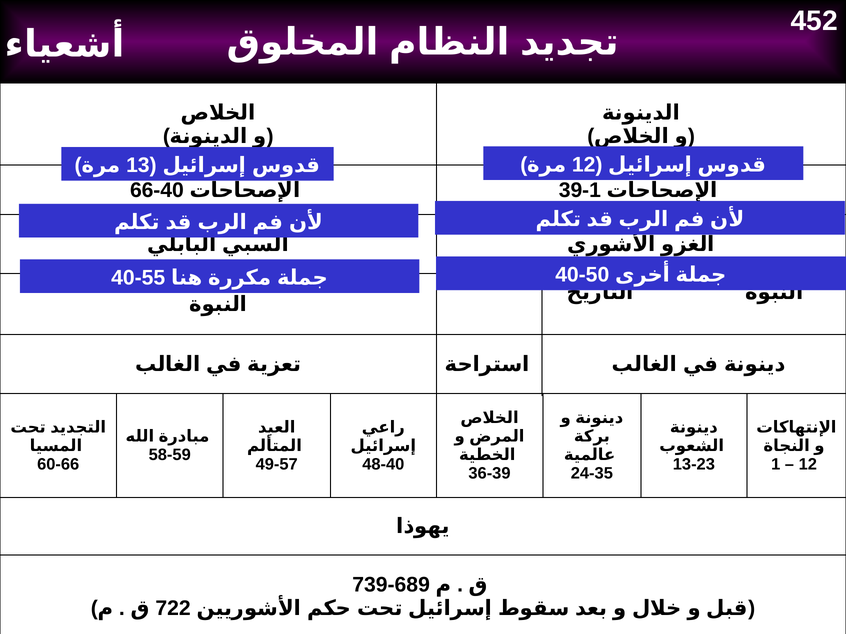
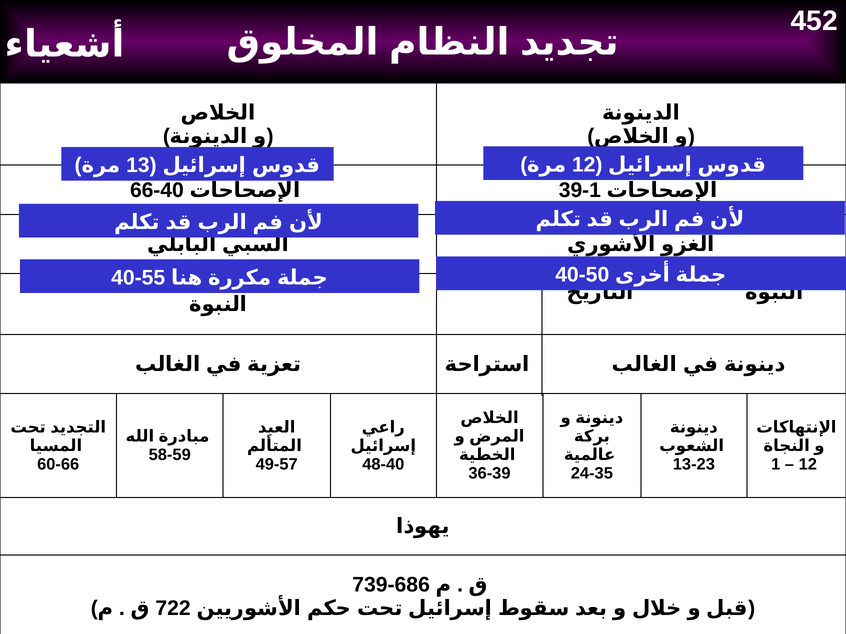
739-689: 739-689 -> 739-686 (391, 585)
